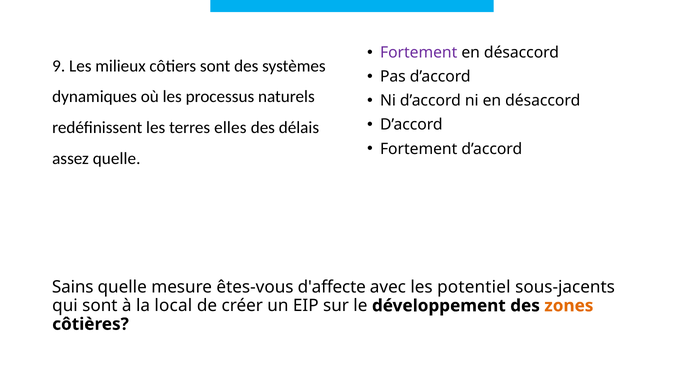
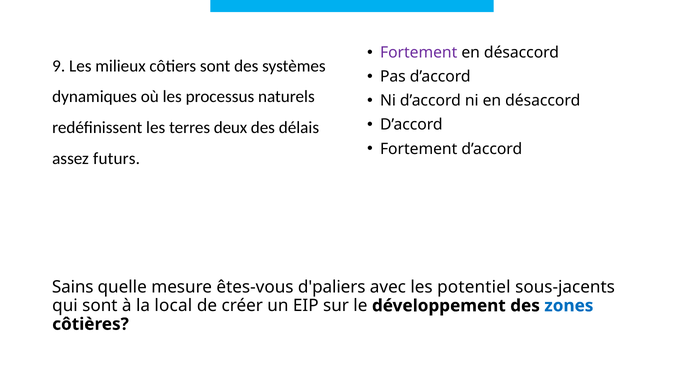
elles: elles -> deux (231, 128)
assez quelle: quelle -> futurs (117, 159)
d'affecte: d'affecte -> d'paliers (332, 287)
zones colour: orange -> blue (569, 306)
